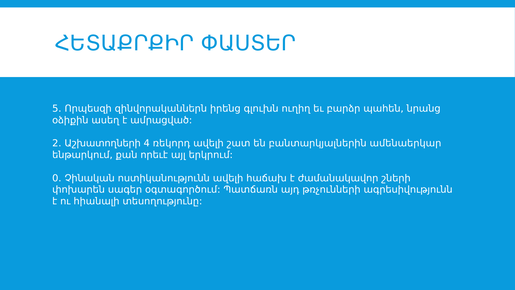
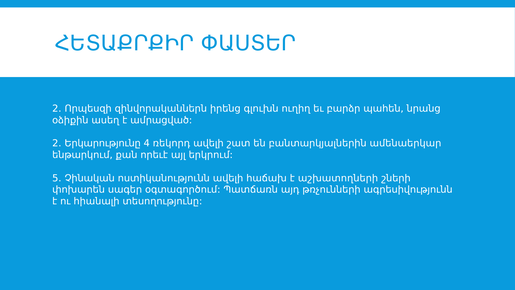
5․: 5․ -> 2․ (57, 108)
Աշխատողների: Աշխատողների -> Երկարությունը (103, 143)
0․: 0․ -> 5․ (57, 178)
ժամանակավոր: ժամանակավոր -> աշխատողների (338, 178)
